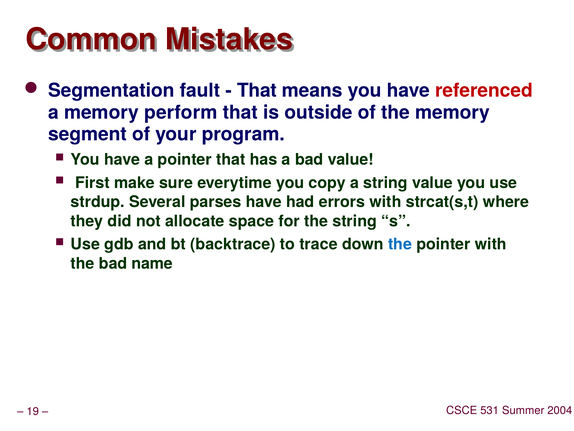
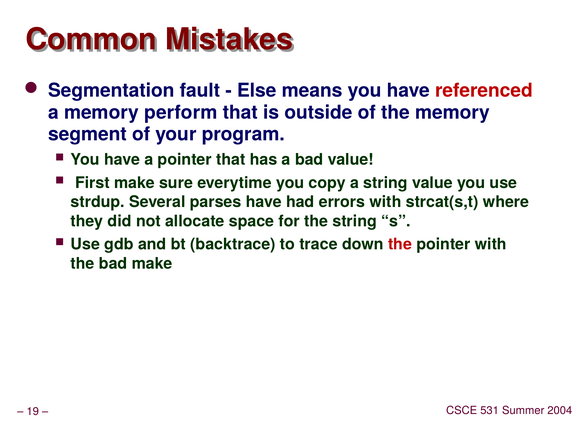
That: That -> Else (257, 91)
the colour: blue -> red (400, 244)
bad name: name -> make (152, 263)
